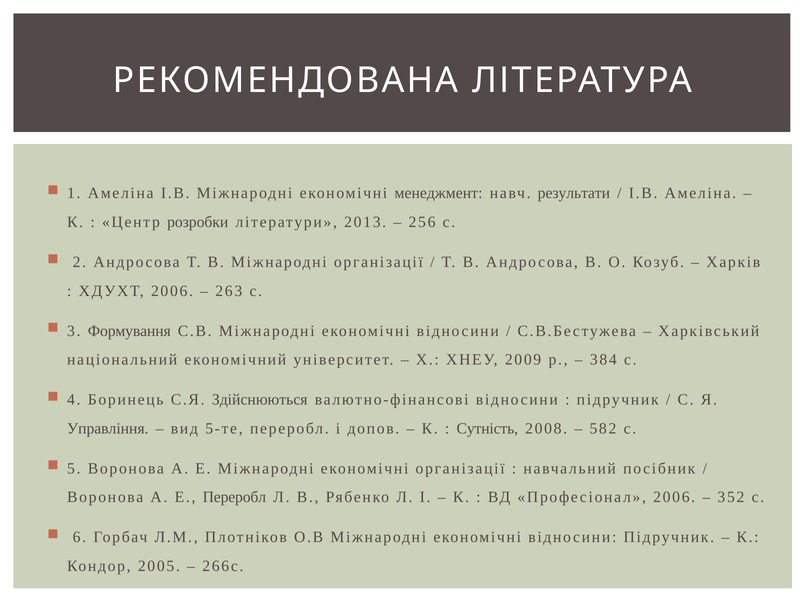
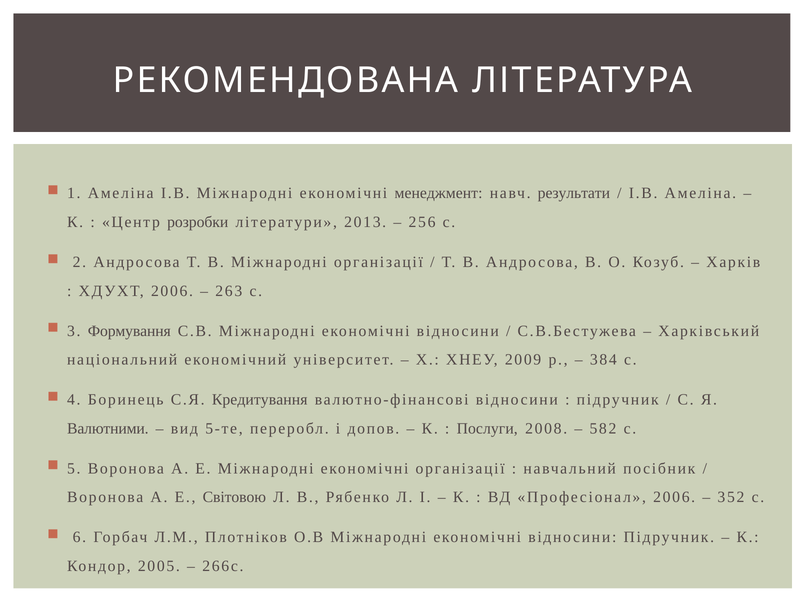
Здійснюються: Здійснюються -> Кредитування (260, 400)
Управління: Управління -> Валютними (108, 429)
Сутність: Сутність -> Послуги (487, 429)
Е Переробл: Переробл -> Світовою (234, 498)
